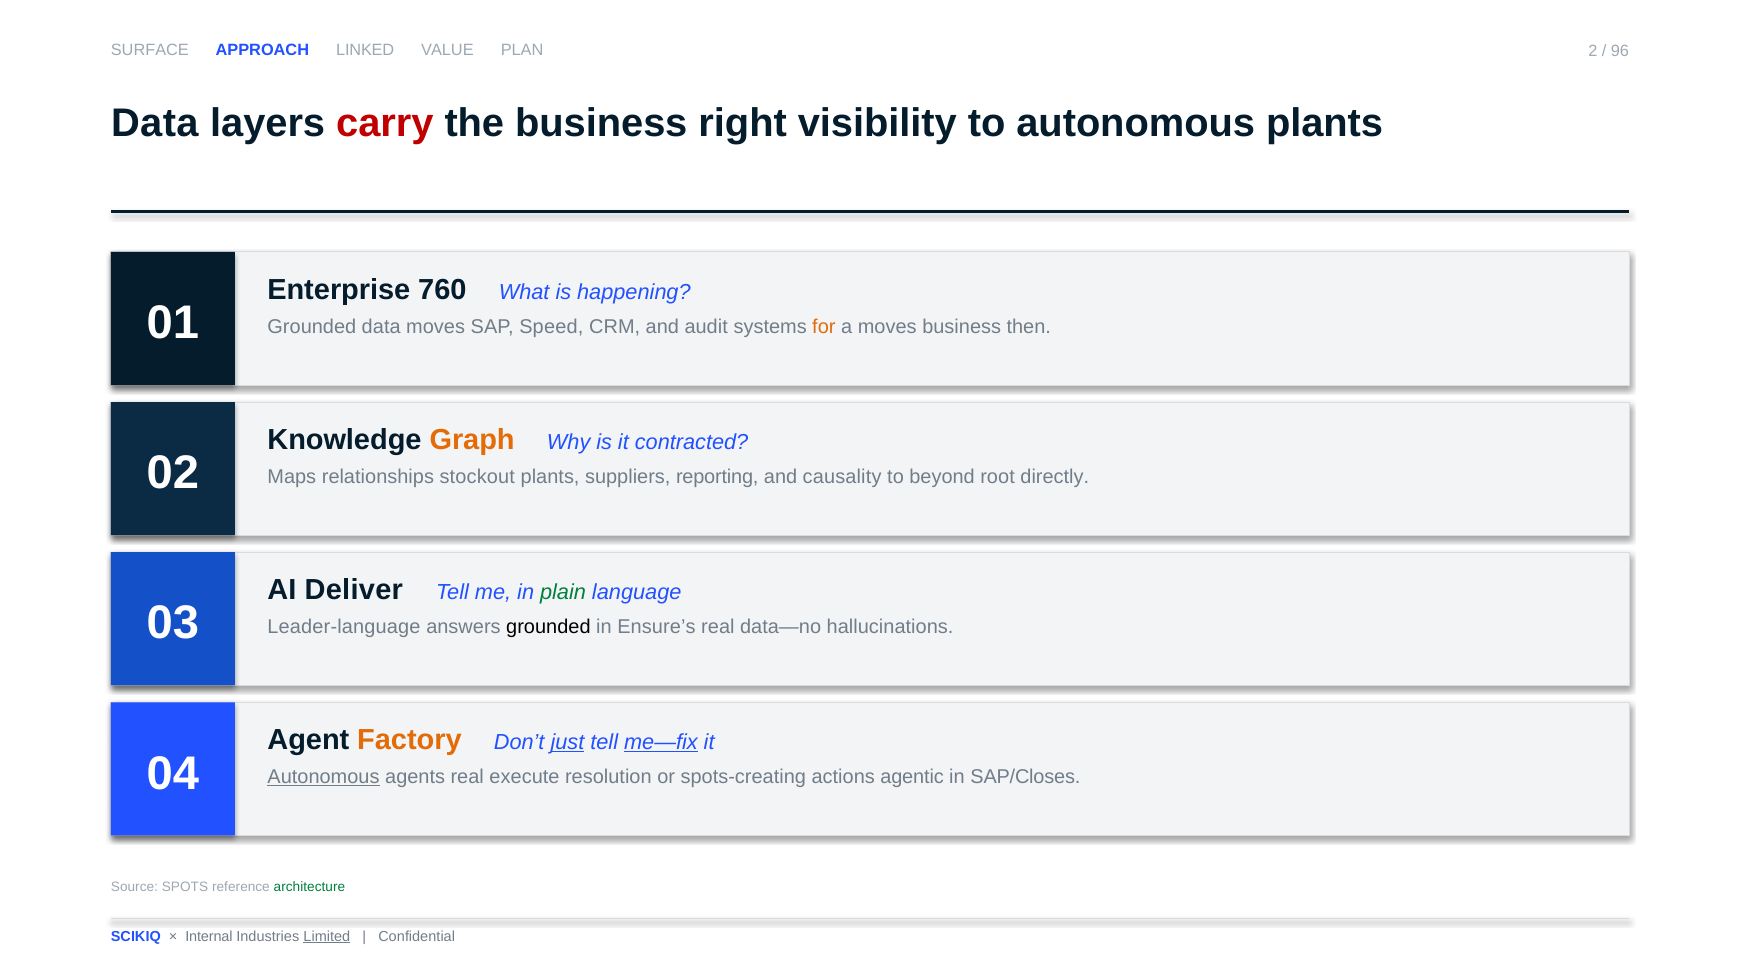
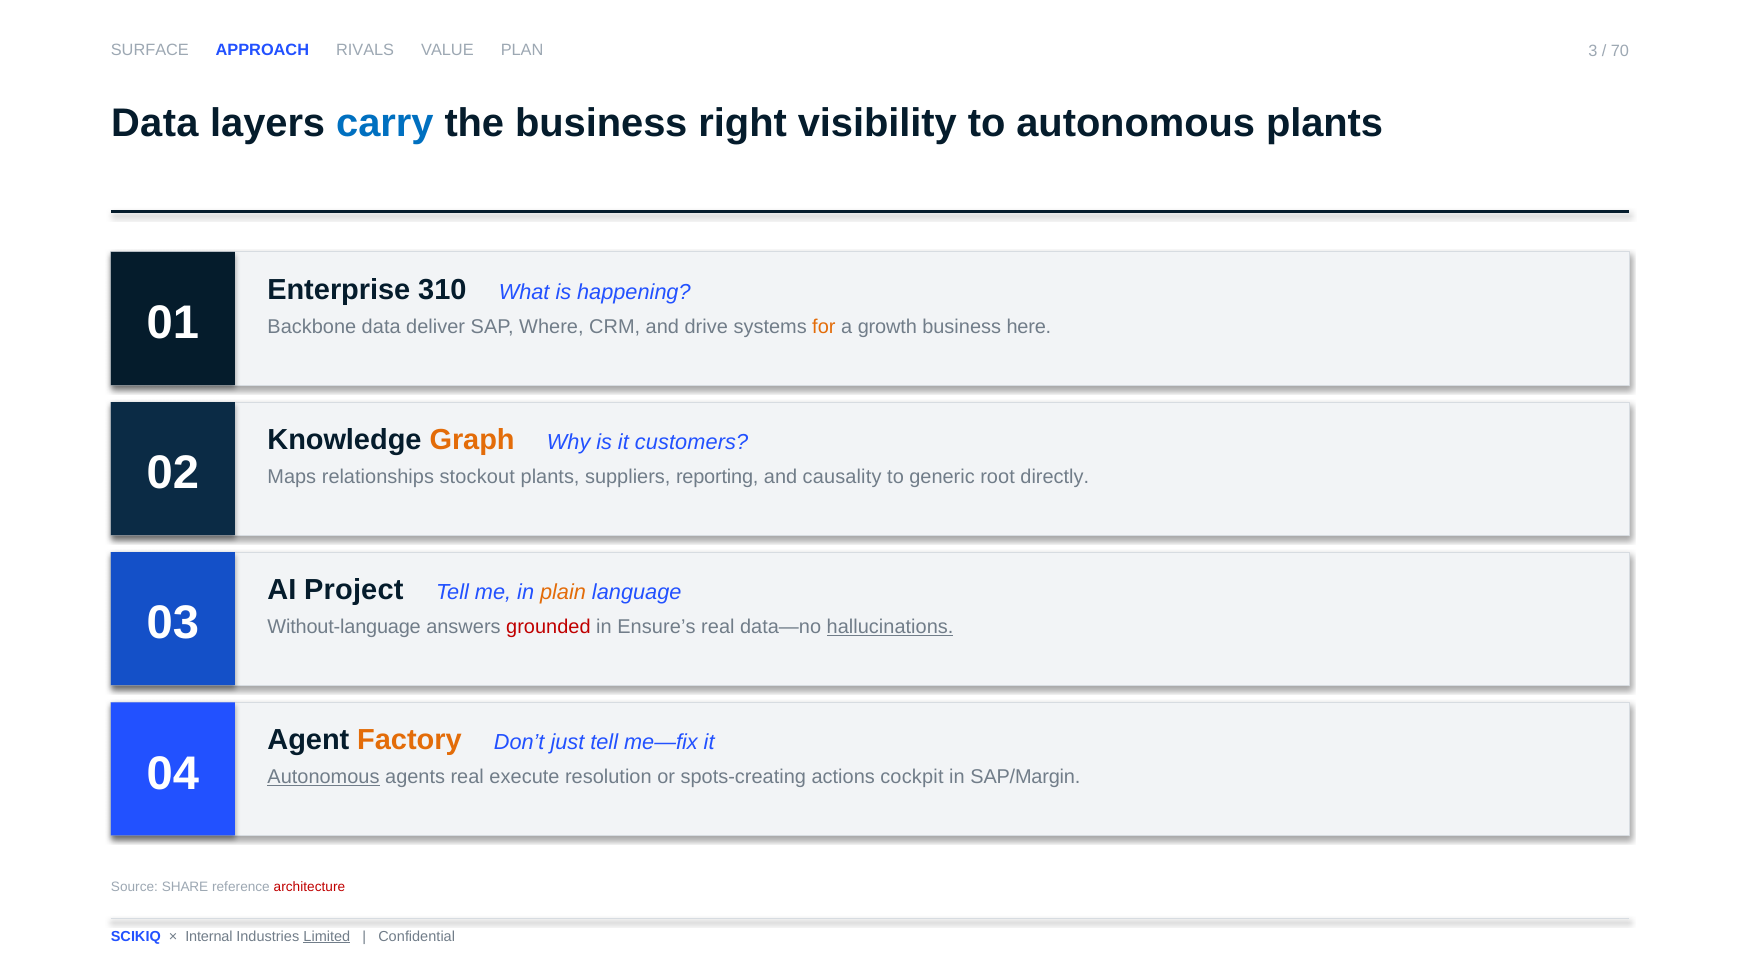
LINKED: LINKED -> RIVALS (365, 50)
2: 2 -> 3 (1593, 51)
96: 96 -> 70 (1620, 51)
carry colour: red -> blue (385, 123)
760: 760 -> 310 (442, 290)
Grounded: Grounded -> Backbone (312, 327)
data moves: moves -> deliver (436, 327)
Speed: Speed -> Where (551, 327)
audit: audit -> drive (706, 327)
a moves: moves -> growth (887, 327)
then: then -> here (1029, 327)
contracted: contracted -> customers (692, 442)
beyond: beyond -> generic (942, 477)
Deliver: Deliver -> Project (354, 590)
plain colour: green -> orange (563, 592)
Leader-language: Leader-language -> Without-language (344, 627)
grounded colour: black -> red (548, 627)
hallucinations underline: none -> present (890, 627)
just underline: present -> none (567, 742)
me—fix underline: present -> none (661, 742)
agentic: agentic -> cockpit (912, 777)
SAP/Closes: SAP/Closes -> SAP/Margin (1025, 777)
SPOTS: SPOTS -> SHARE (185, 887)
architecture colour: green -> red (309, 887)
